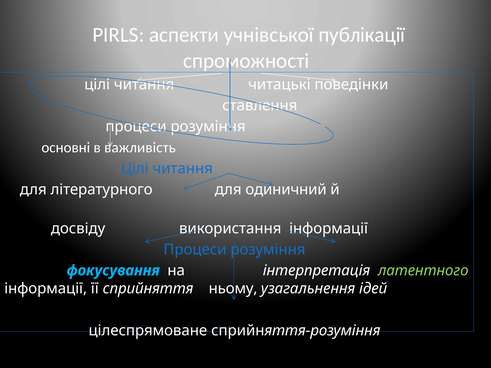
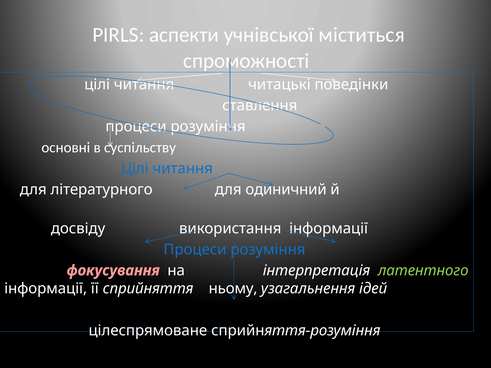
публікації: публікації -> міститься (362, 35)
важливість: важливість -> суспільству (140, 148)
фокусування colour: light blue -> pink (113, 271)
